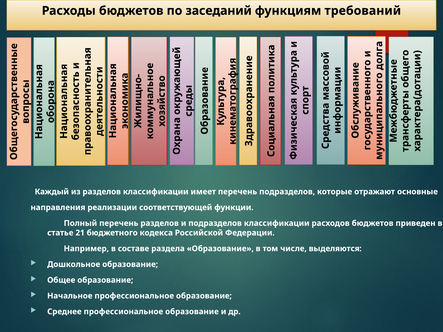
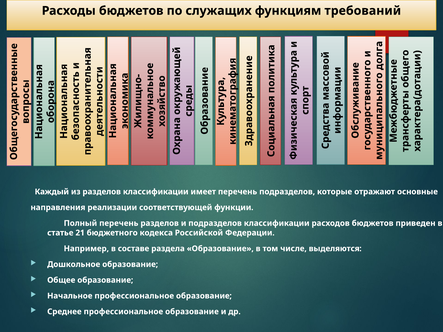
заседаний: заседаний -> служащих (219, 11)
